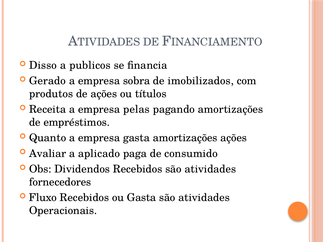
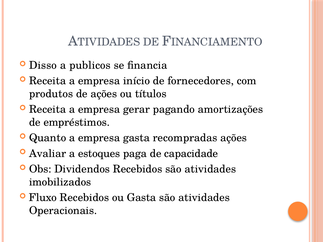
Gerado: Gerado -> Receita (48, 81)
sobra: sobra -> início (137, 81)
imobilizados: imobilizados -> fornecedores (201, 81)
pelas: pelas -> gerar (136, 109)
gasta amortizações: amortizações -> recompradas (185, 138)
aplicado: aplicado -> estoques (99, 154)
consumido: consumido -> capacidade (191, 154)
fornecedores: fornecedores -> imobilizados (60, 182)
